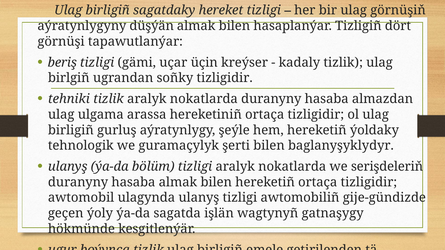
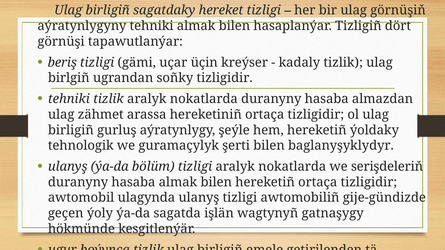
aýratynlygyny düşýän: düşýän -> tehniki (152, 26)
ulgama: ulgama -> zähmet (101, 115)
